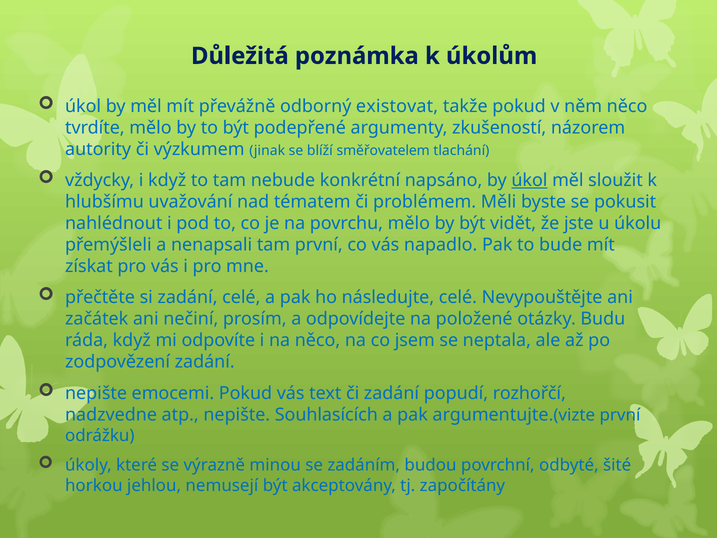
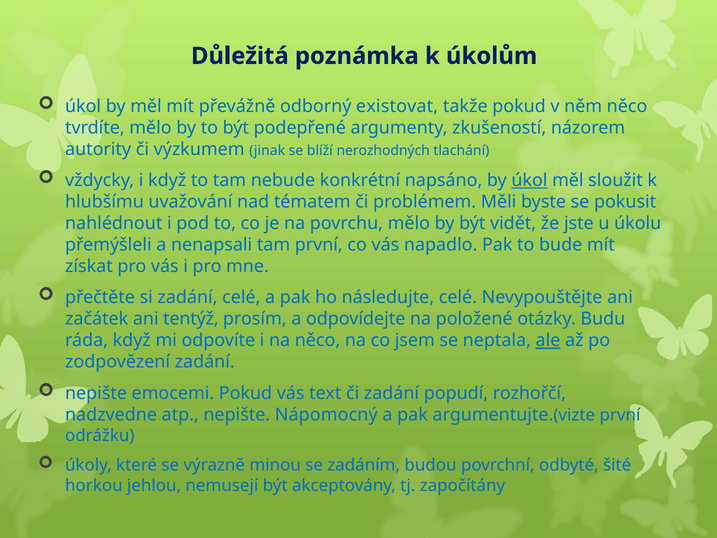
směřovatelem: směřovatelem -> nerozhodných (383, 150)
nečiní: nečiní -> tentýž (191, 319)
ale underline: none -> present (548, 340)
Souhlasících: Souhlasících -> Nápomocný (326, 414)
